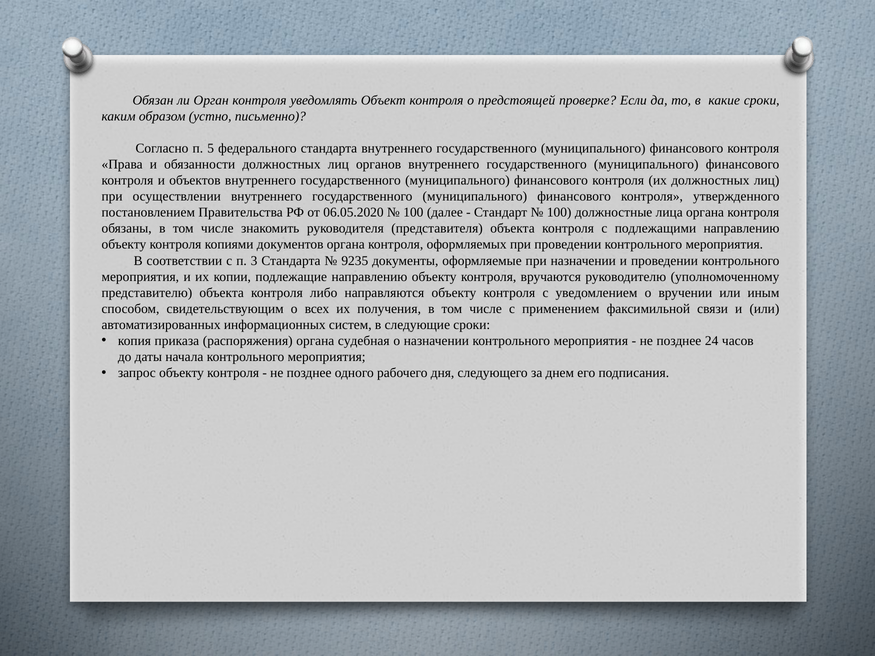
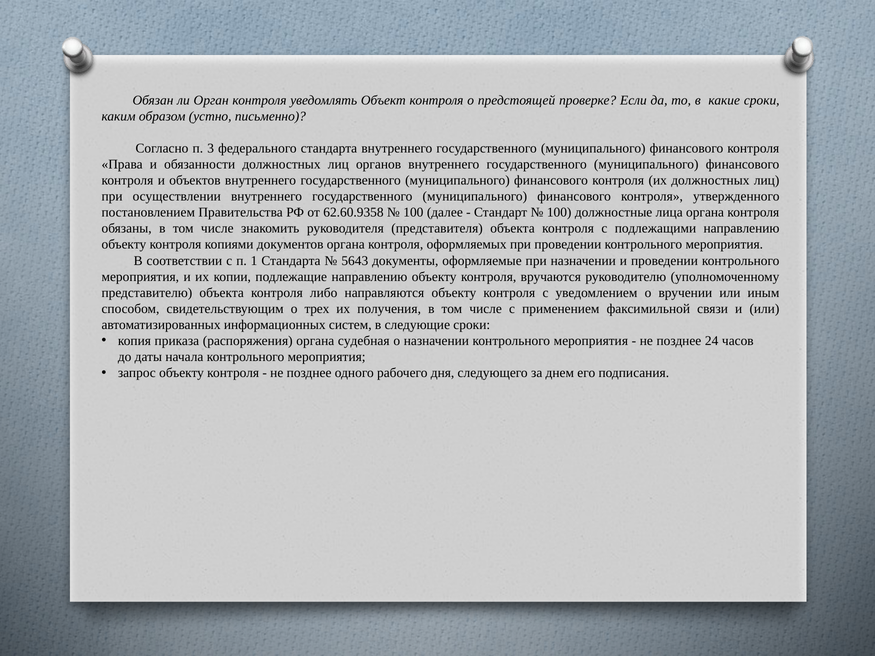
5: 5 -> 3 (211, 148)
06.05.2020: 06.05.2020 -> 62.60.9358 (353, 213)
3: 3 -> 1 (254, 261)
9235: 9235 -> 5643 (355, 261)
всех: всех -> трех (317, 309)
